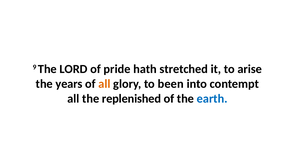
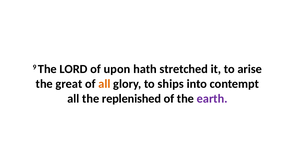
pride: pride -> upon (117, 69)
years: years -> great (69, 84)
been: been -> ships (171, 84)
earth colour: blue -> purple (212, 99)
